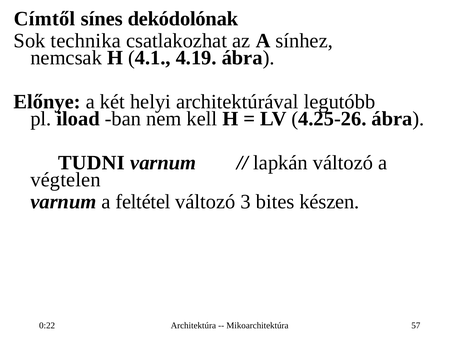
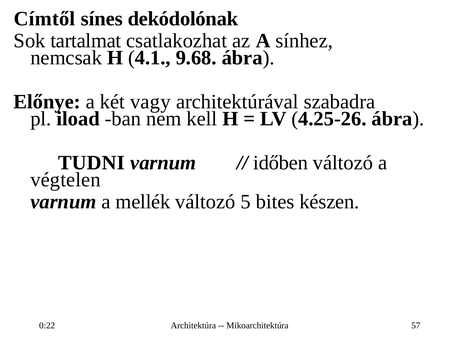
technika: technika -> tartalmat (86, 41)
4.19: 4.19 -> 9.68 (196, 58)
helyi: helyi -> vagy (150, 102)
legutóbb: legutóbb -> szabadra (339, 102)
lapkán: lapkán -> időben (281, 163)
feltétel: feltétel -> mellék (143, 202)
3: 3 -> 5 (246, 202)
